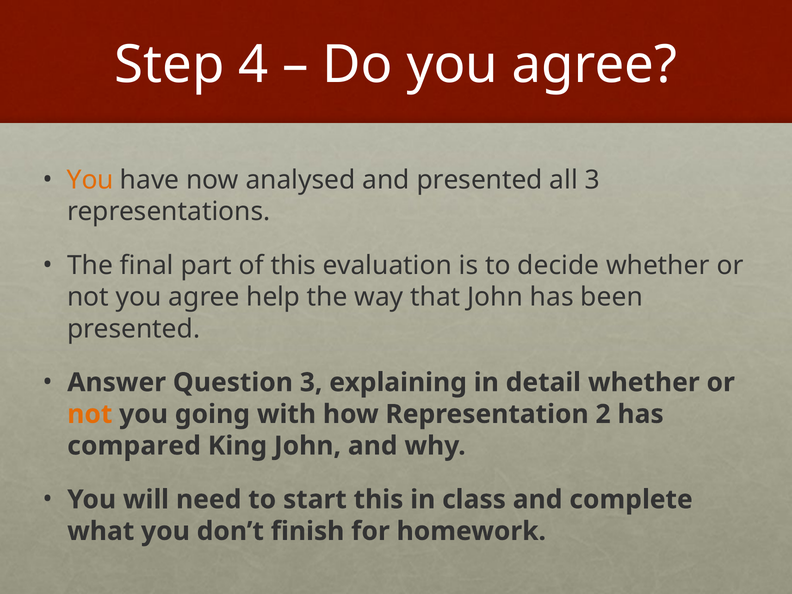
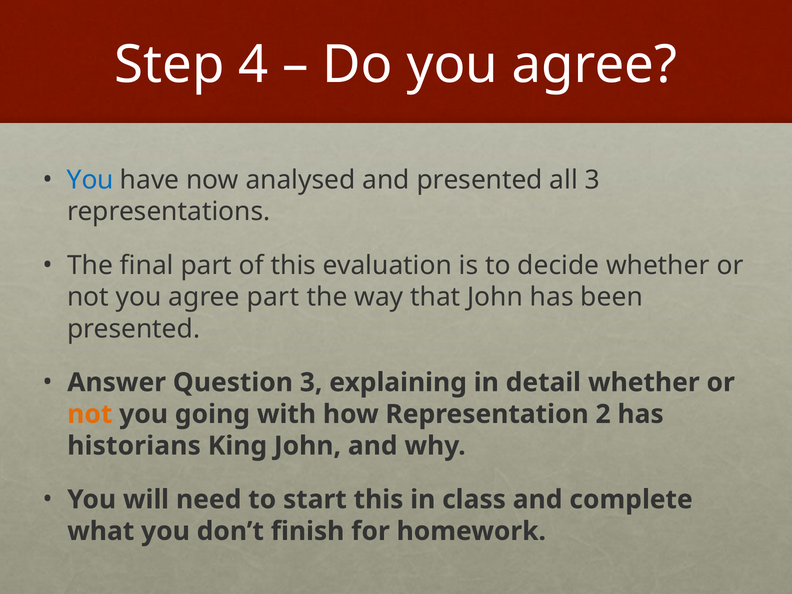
You colour: orange -> blue (90, 180)
agree help: help -> part (273, 297)
compared: compared -> historians (134, 446)
